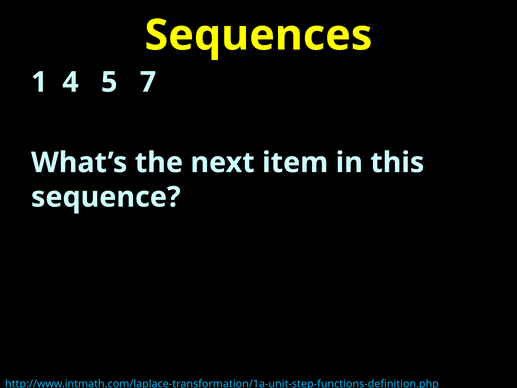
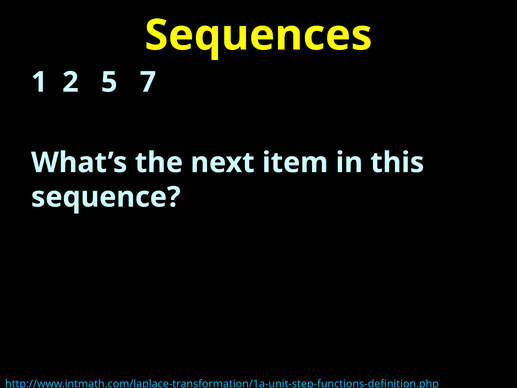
4: 4 -> 2 (70, 82)
